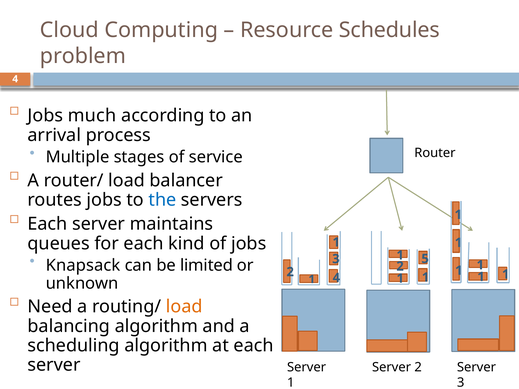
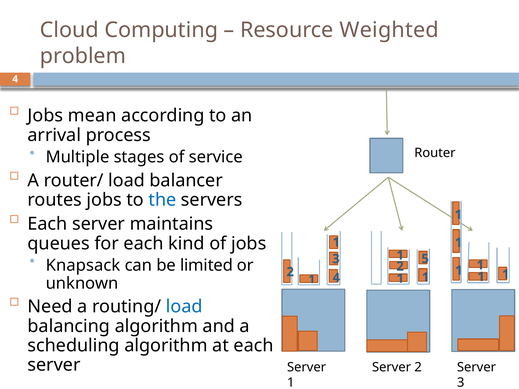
Schedules: Schedules -> Weighted (389, 30)
much: much -> mean (92, 116)
load colour: orange -> blue (184, 307)
